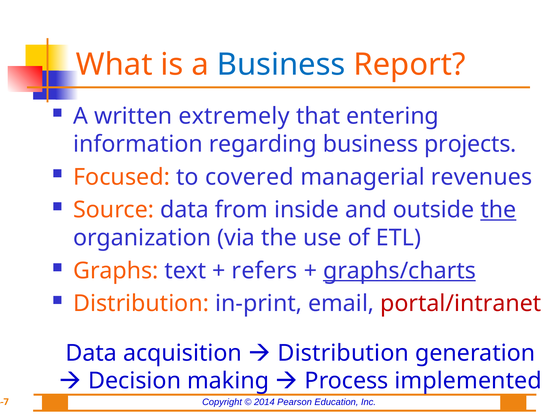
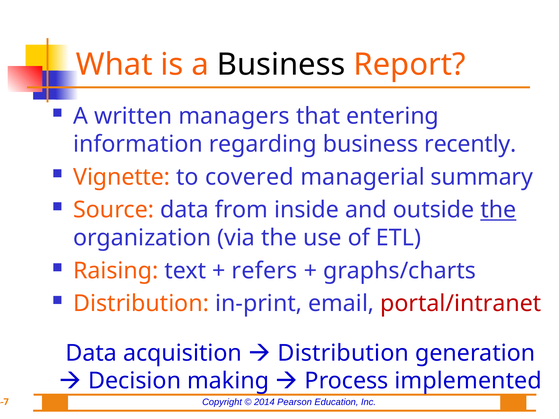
Business colour: blue -> black (281, 65)
extremely: extremely -> managers (234, 116)
projects: projects -> recently (470, 144)
Focused: Focused -> Vignette (122, 177)
revenues: revenues -> summary (482, 177)
Graphs: Graphs -> Raising (116, 271)
graphs/charts underline: present -> none (399, 271)
